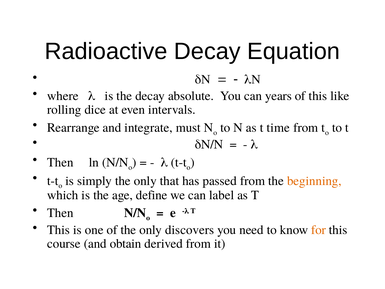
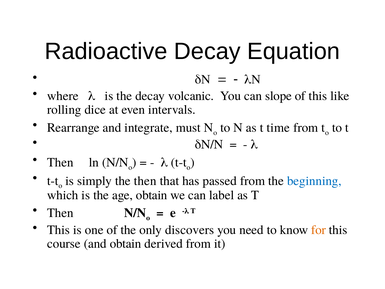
absolute: absolute -> volcanic (191, 96)
years: years -> slope (278, 96)
simply the only: only -> then (145, 181)
beginning colour: orange -> blue (314, 181)
age define: define -> obtain (152, 195)
